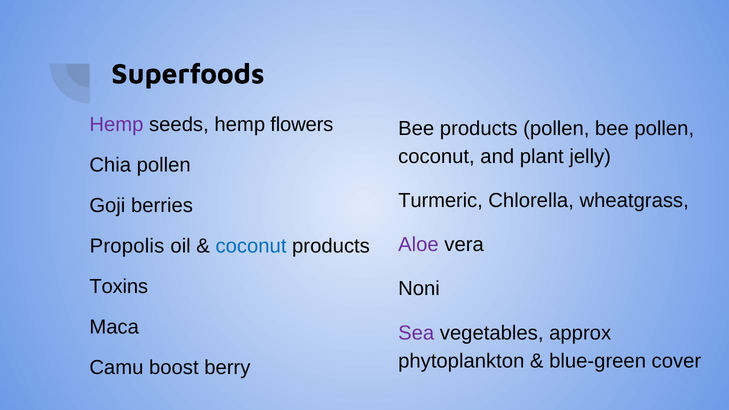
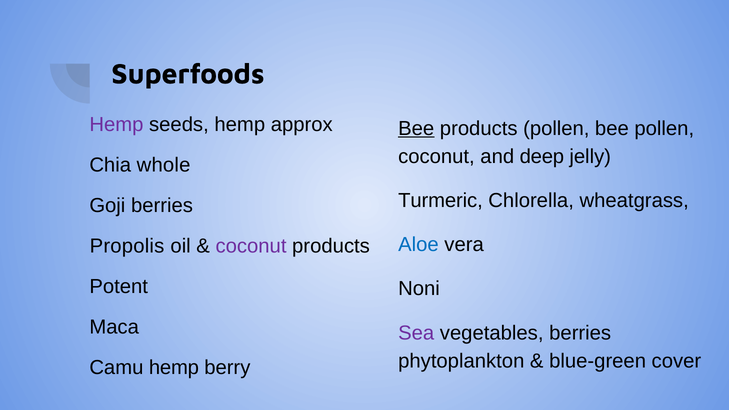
flowers: flowers -> approx (302, 125)
Bee underline: none -> present (416, 128)
plant: plant -> deep (542, 156)
Chia pollen: pollen -> whole (164, 165)
Aloe colour: purple -> blue (418, 245)
coconut colour: blue -> purple (251, 246)
Toxins: Toxins -> Potent (119, 287)
vegetables approx: approx -> berries (580, 333)
Camu boost: boost -> hemp (174, 368)
